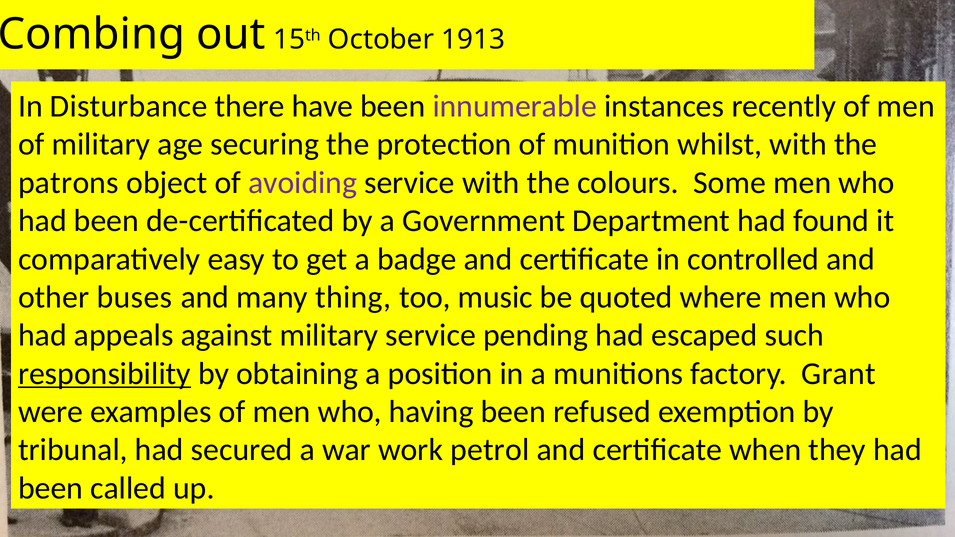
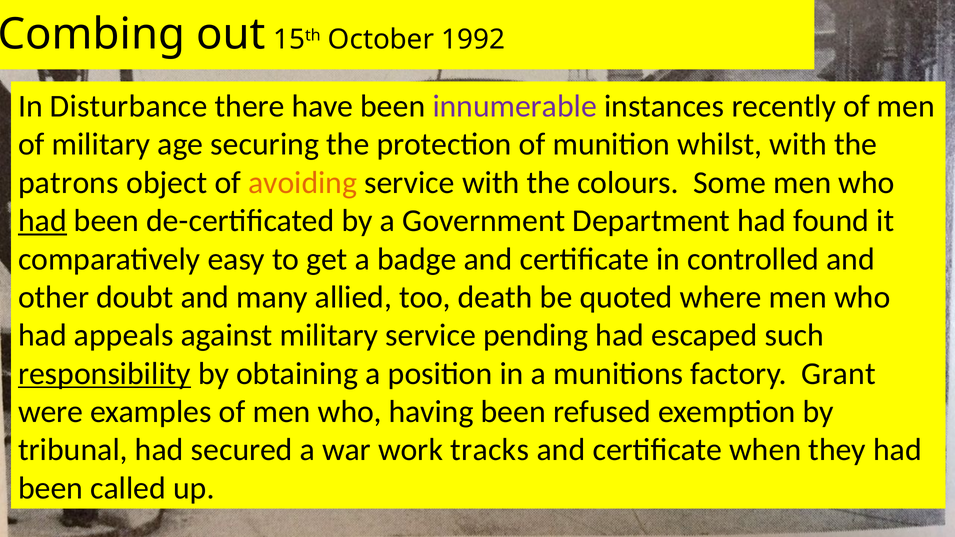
1913: 1913 -> 1992 (473, 40)
avoiding colour: purple -> orange (303, 183)
had underline: none -> present (42, 221)
buses: buses -> doubt (135, 297)
thing: thing -> allied (353, 297)
music: music -> death (495, 297)
petrol: petrol -> tracks (490, 450)
